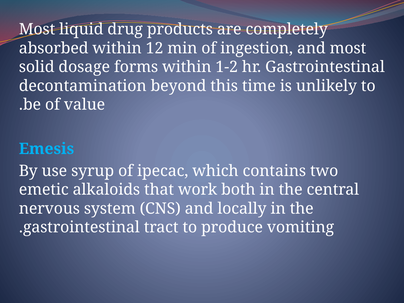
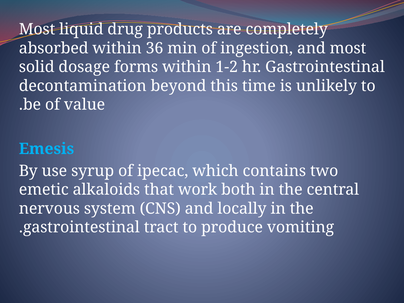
12: 12 -> 36 (155, 48)
